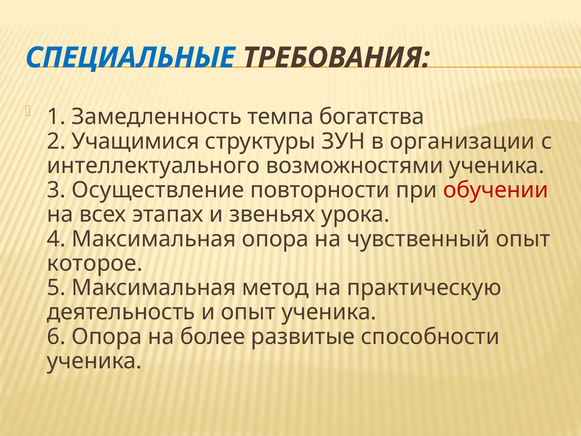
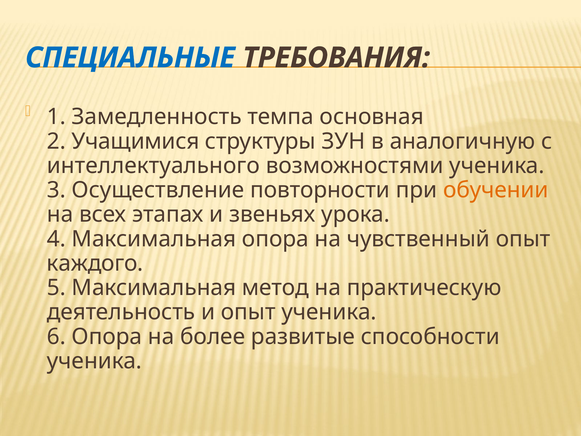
богатства: богатства -> основная (372, 117)
организации: организации -> аналогичную (462, 141)
обучении colour: red -> orange (496, 190)
которое: которое -> каждого (95, 263)
